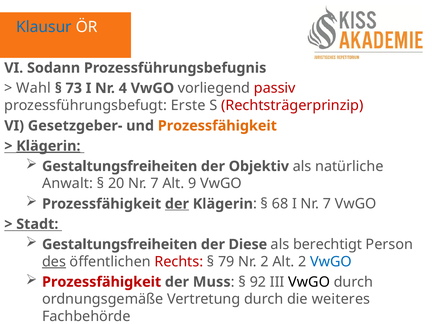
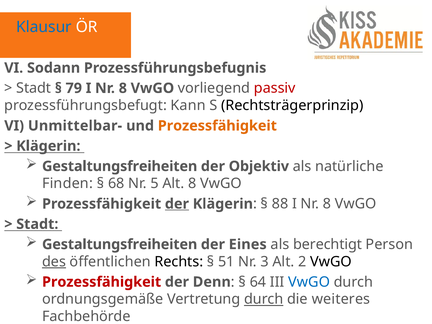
Wahl: Wahl -> Stadt (34, 88)
73: 73 -> 79 (74, 88)
4: 4 -> 8 (123, 88)
Erste: Erste -> Kann (188, 105)
Rechtsträgerprinzip colour: red -> black (292, 105)
Gesetzgeber-: Gesetzgeber- -> Unmittelbar- (75, 126)
Klägerin underline: present -> none (48, 146)
Anwalt: Anwalt -> Finden (68, 184)
20: 20 -> 68 (116, 184)
7: 7 -> 5 (155, 184)
Alt 9: 9 -> 8 (192, 184)
68: 68 -> 88 (280, 204)
7: 7 -> 8 (327, 204)
Diese: Diese -> Eines (248, 244)
Rechts colour: red -> black (179, 262)
79: 79 -> 51 (226, 262)
Nr 2: 2 -> 3 (265, 262)
VwGO colour: blue -> black (331, 262)
Muss: Muss -> Denn (212, 282)
92: 92 -> 64 (258, 282)
VwGO colour: black -> blue (309, 282)
durch underline: none -> present (264, 299)
